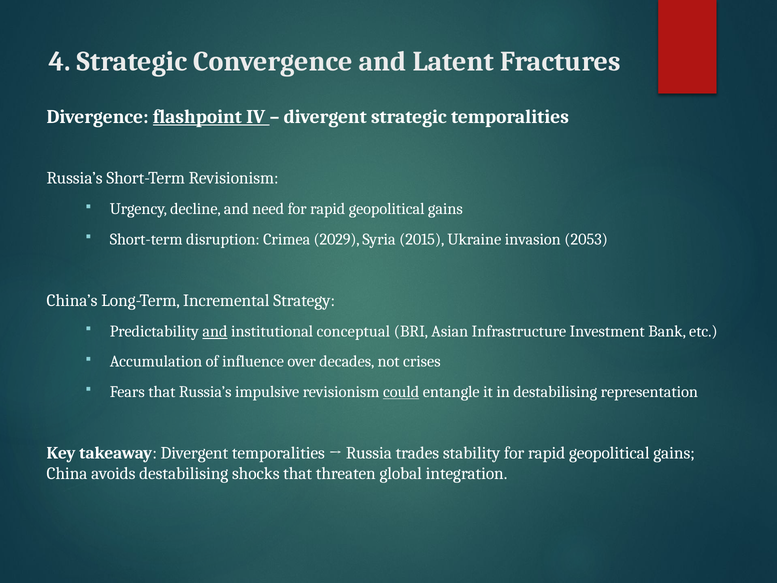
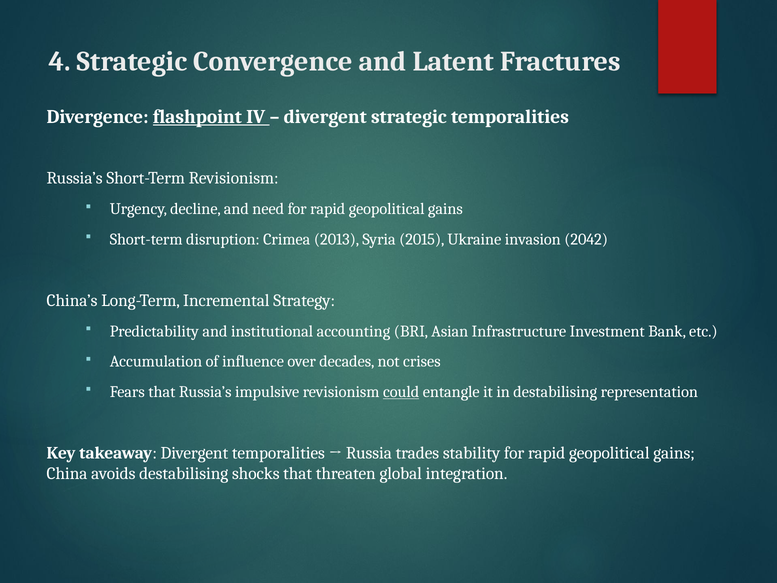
2029: 2029 -> 2013 (337, 239)
2053: 2053 -> 2042 (586, 239)
and underline: present -> none (215, 331)
conceptual: conceptual -> accounting (353, 331)
